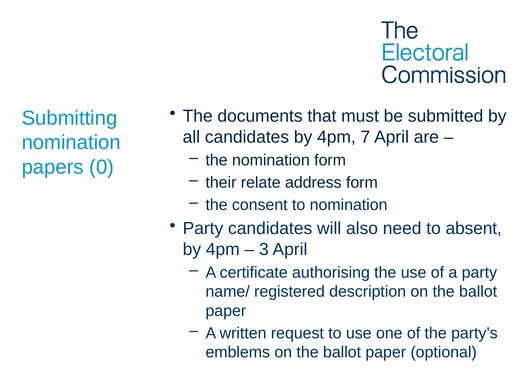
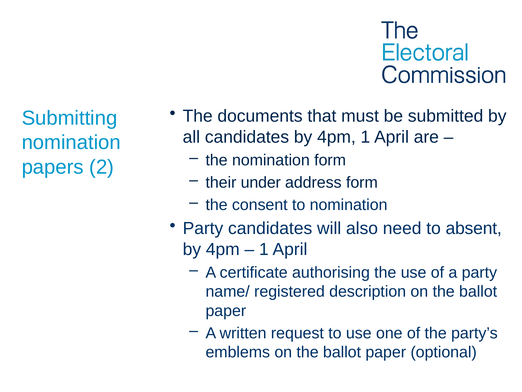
4pm 7: 7 -> 1 (365, 137)
0: 0 -> 2 (102, 167)
relate: relate -> under (261, 182)
3: 3 -> 1 (264, 249)
